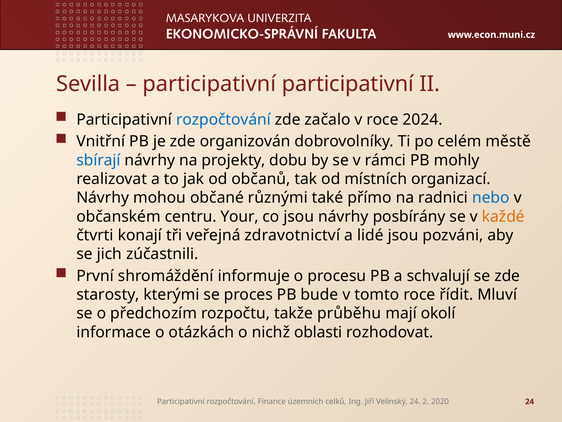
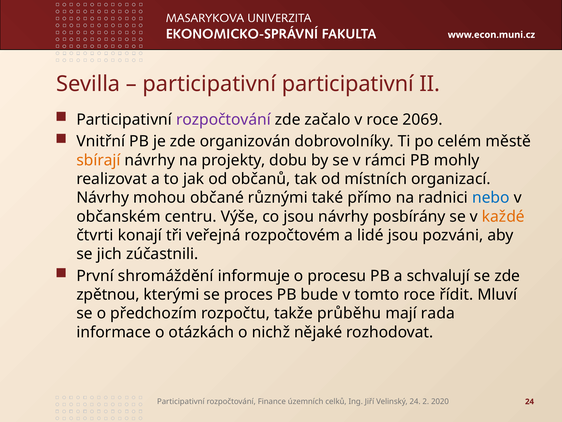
rozpočtování colour: blue -> purple (223, 119)
2024: 2024 -> 2069 (423, 119)
sbírají colour: blue -> orange (98, 160)
Your: Your -> Výše (240, 216)
zdravotnictví: zdravotnictví -> rozpočtovém (292, 235)
starosty: starosty -> zpětnou (108, 294)
okolí: okolí -> rada (438, 313)
oblasti: oblasti -> nějaké (318, 332)
